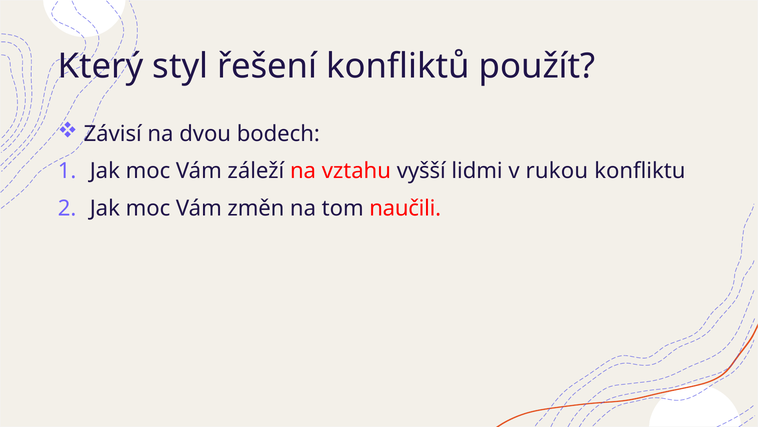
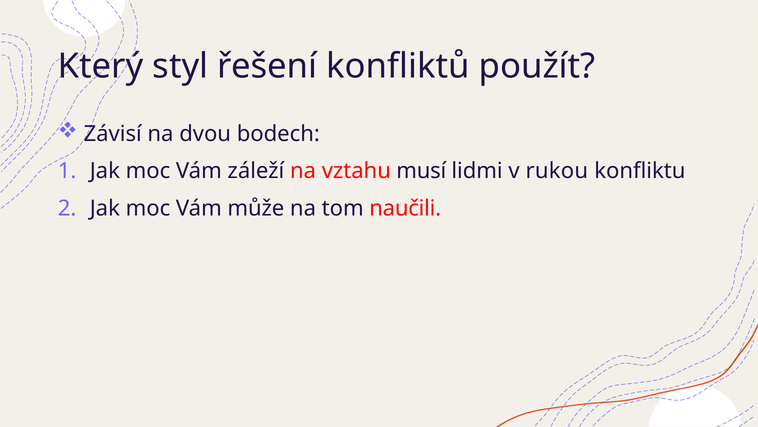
vyšší: vyšší -> musí (421, 171)
změn: změn -> může (256, 208)
